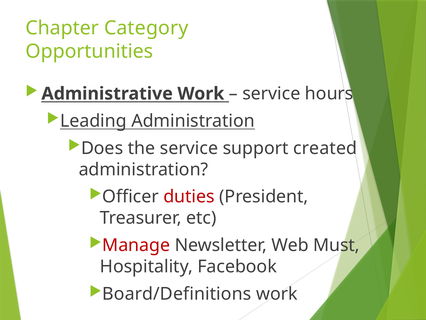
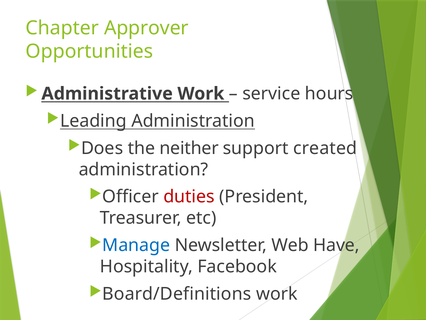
Category: Category -> Approver (146, 28)
the service: service -> neither (189, 148)
Manage colour: red -> blue (136, 245)
Must: Must -> Have (336, 245)
